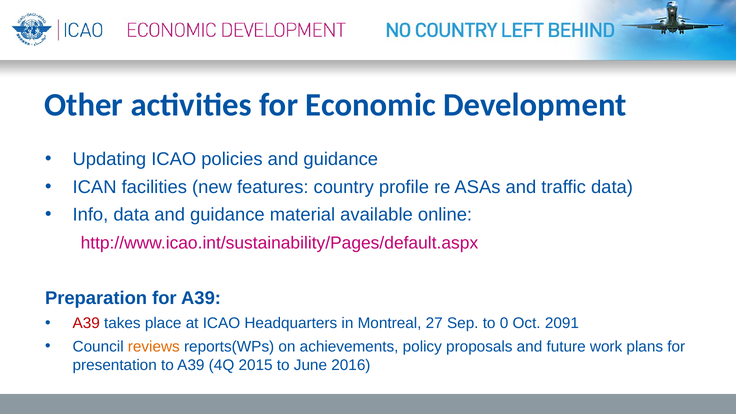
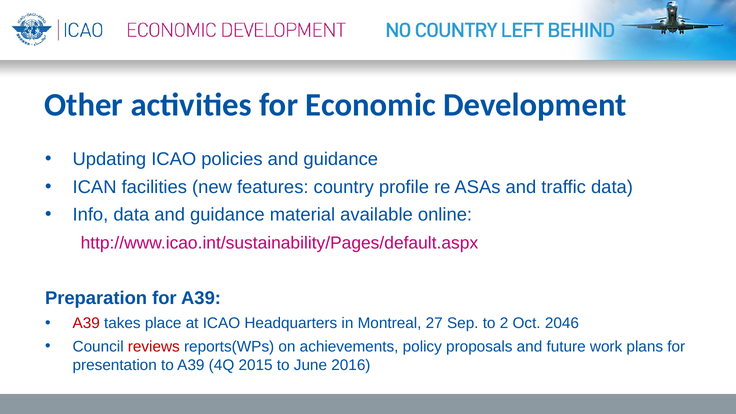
0: 0 -> 2 (504, 323)
2091: 2091 -> 2046 (562, 323)
reviews colour: orange -> red (154, 347)
